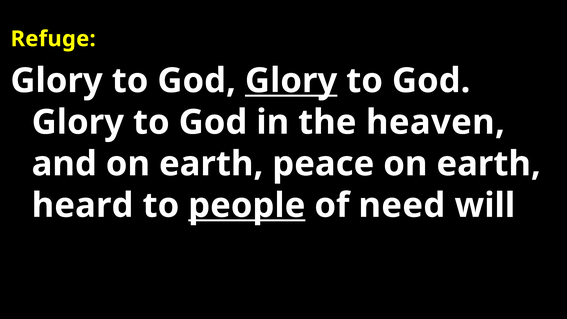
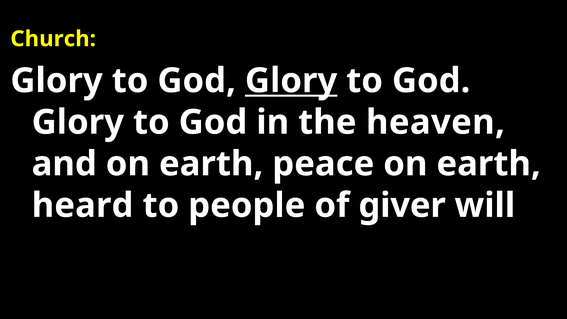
Refuge: Refuge -> Church (53, 39)
people underline: present -> none (247, 205)
need: need -> giver (402, 205)
